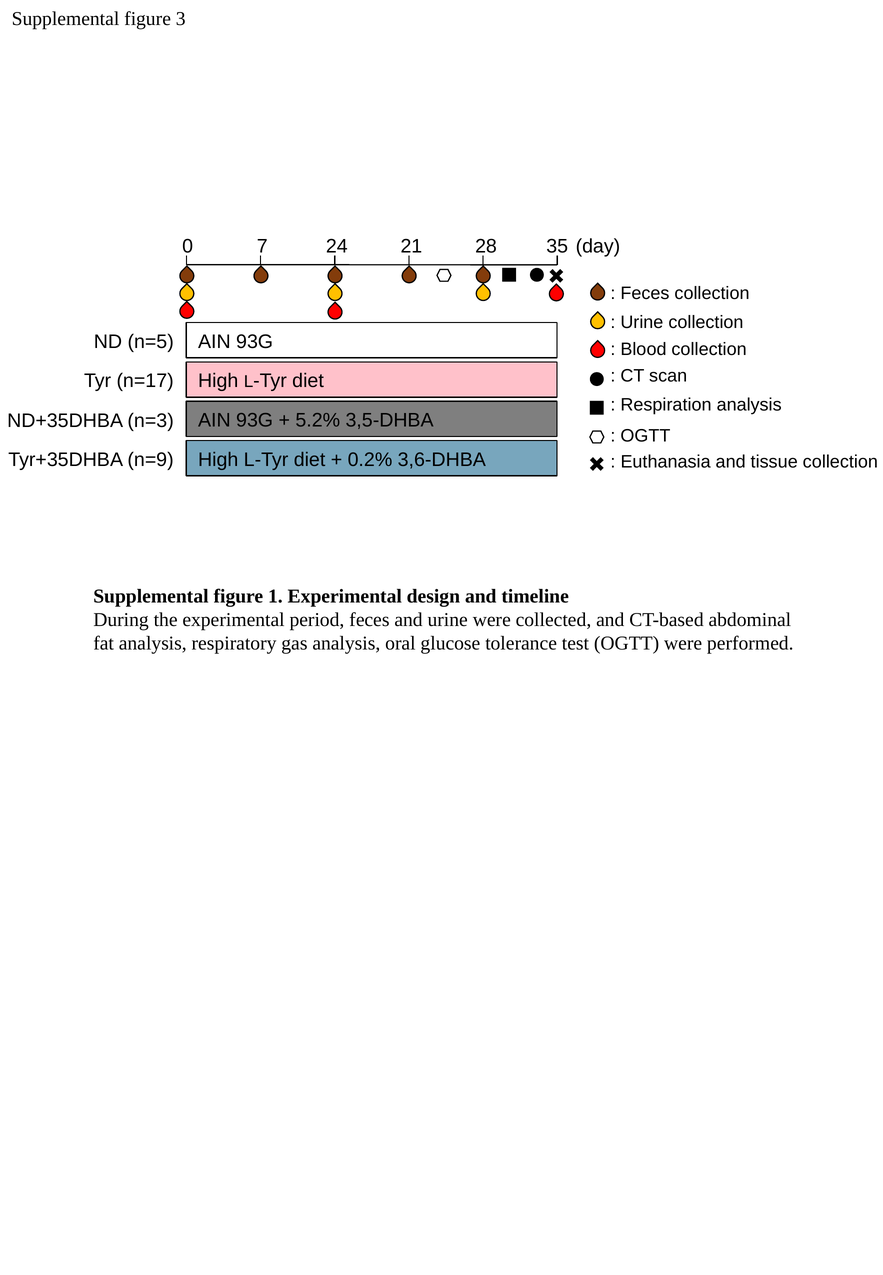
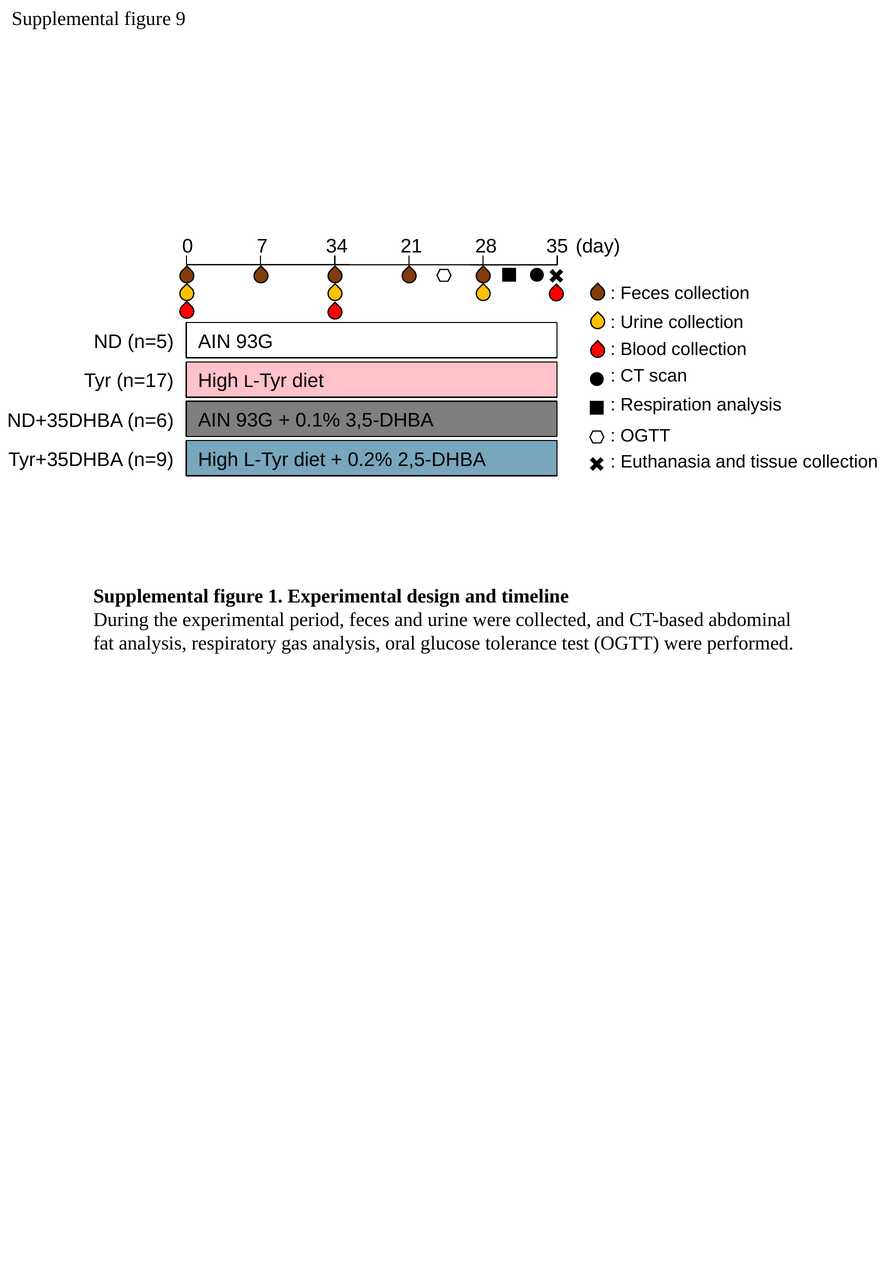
3: 3 -> 9 (181, 19)
24: 24 -> 34 (337, 246)
5.2%: 5.2% -> 0.1% (318, 420)
n=3: n=3 -> n=6 (151, 421)
3,6-DHBA: 3,6-DHBA -> 2,5-DHBA (442, 460)
